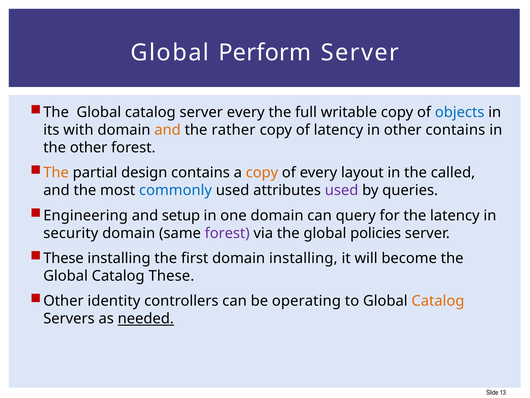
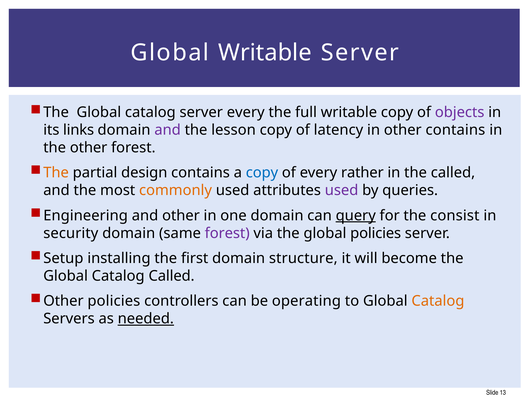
Global Perform: Perform -> Writable (265, 53)
objects colour: blue -> purple (460, 112)
with: with -> links (79, 130)
and colour: orange -> purple (168, 130)
rather: rather -> lesson (234, 130)
copy colour: orange -> blue (262, 173)
layout: layout -> rather (362, 173)
commonly colour: blue -> orange (175, 190)
and setup: setup -> other (181, 215)
query underline: none -> present (356, 215)
the latency: latency -> consist (455, 215)
These: These -> Setup (63, 258)
domain installing: installing -> structure (303, 258)
Catalog These: These -> Called (172, 276)
Other identity: identity -> policies (114, 301)
